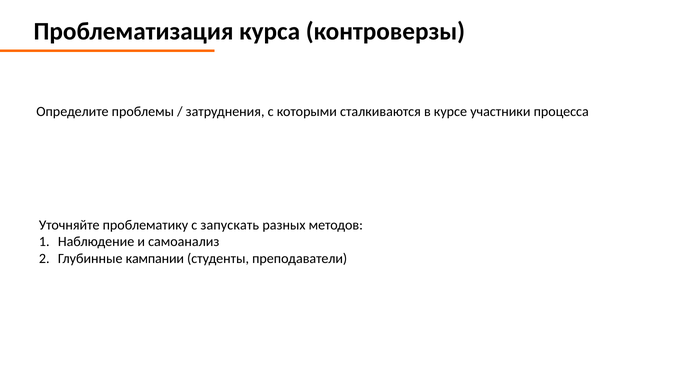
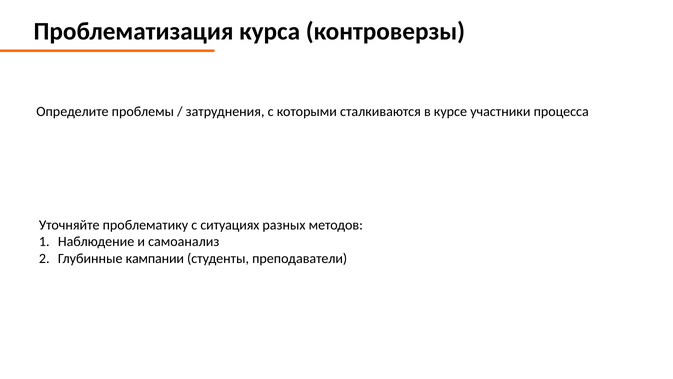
запускать: запускать -> ситуациях (230, 225)
